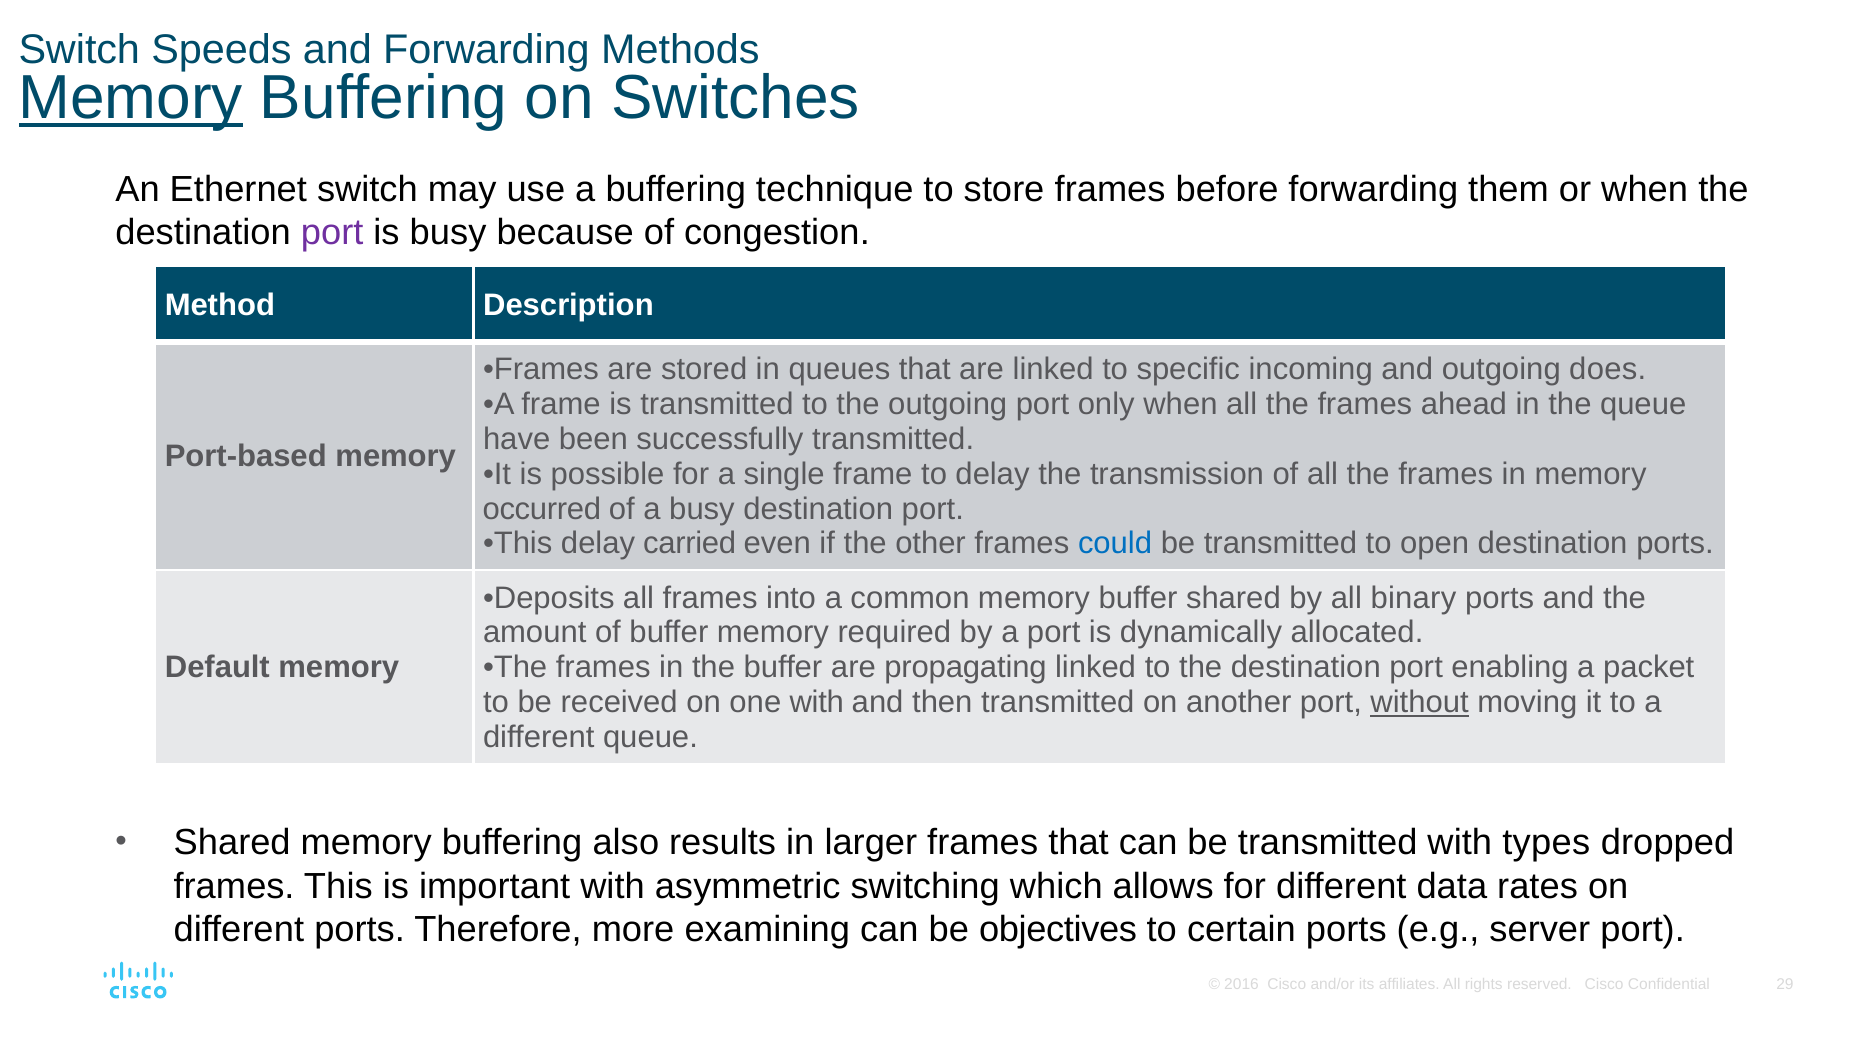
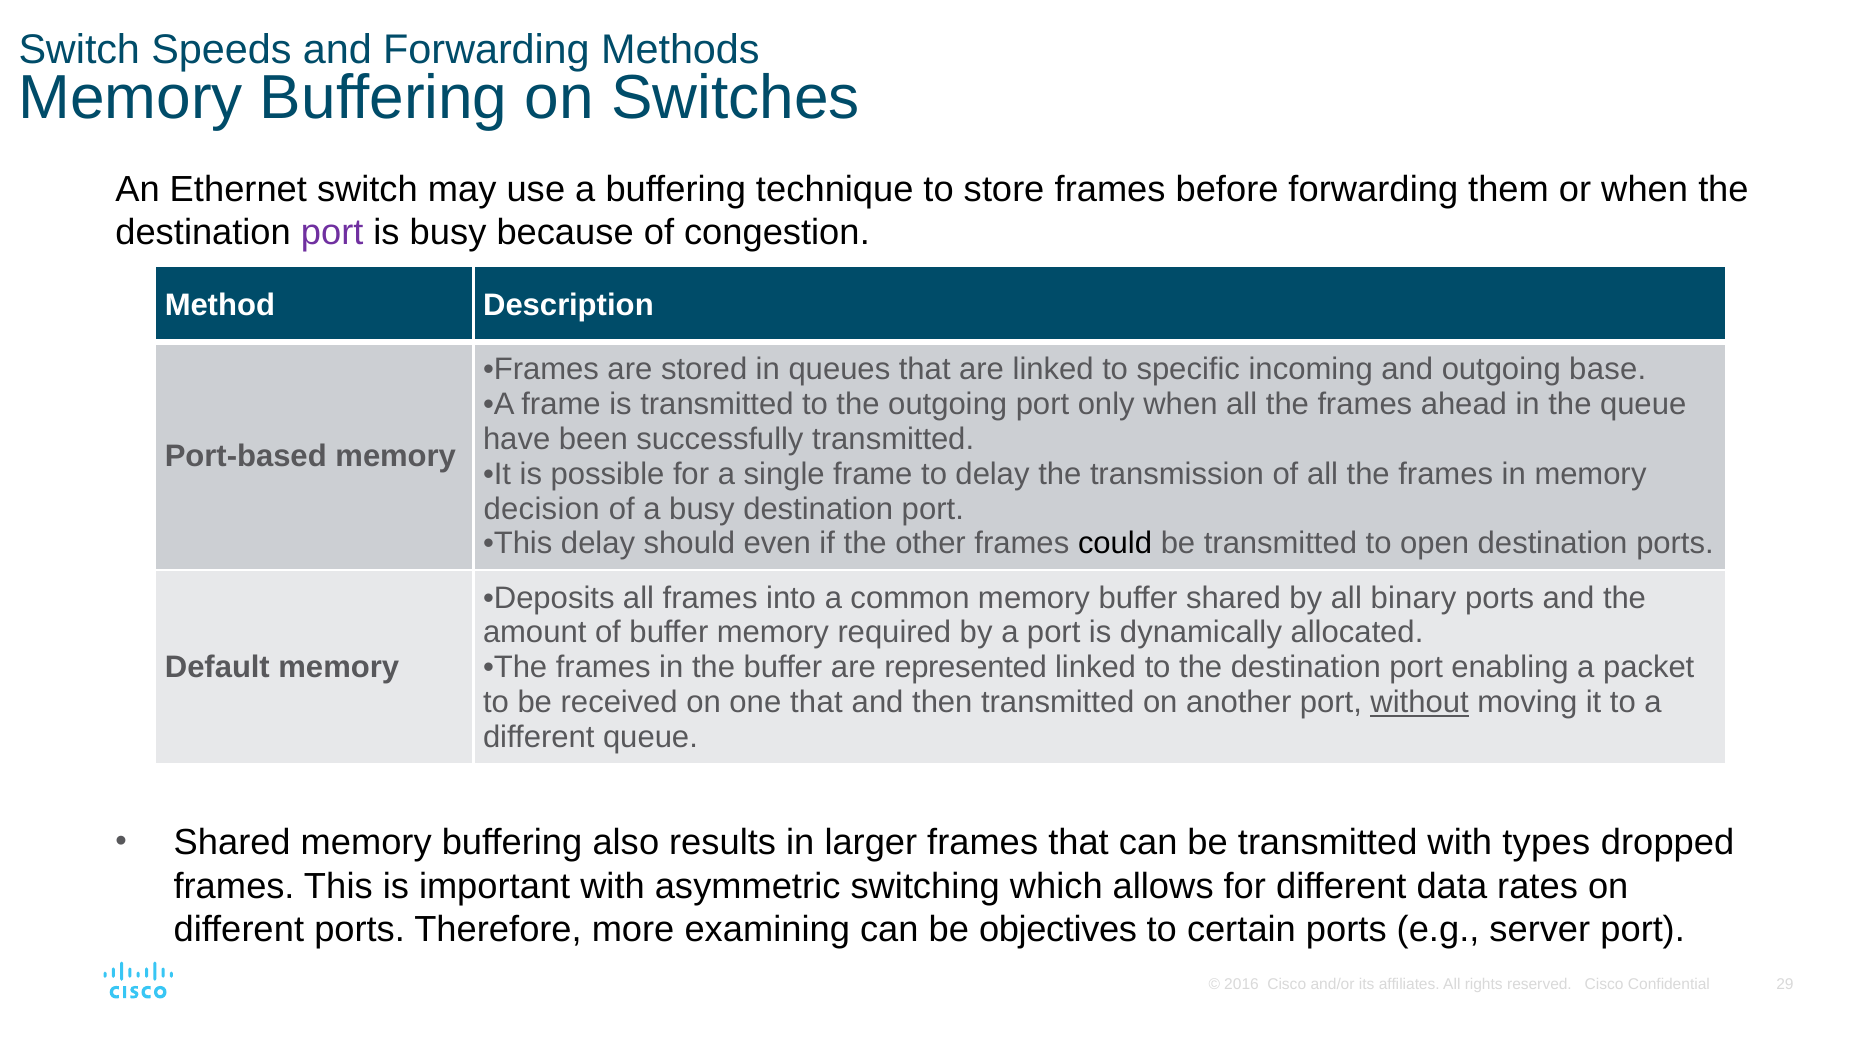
Memory underline: present -> none (131, 98)
does: does -> base (1608, 370)
occurred: occurred -> decision (542, 509)
carried: carried -> should (689, 543)
could colour: blue -> black (1115, 543)
propagating: propagating -> represented (966, 667)
one with: with -> that (816, 702)
